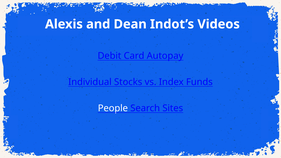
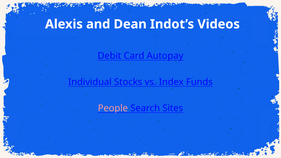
People colour: white -> pink (113, 108)
